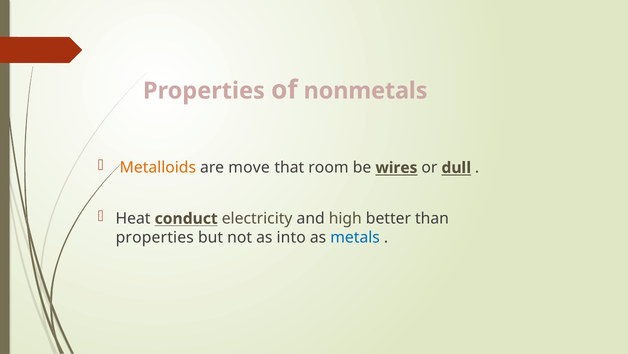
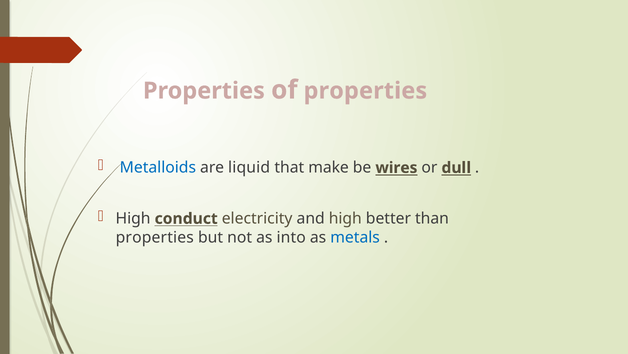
of nonmetals: nonmetals -> properties (365, 91)
Metalloids colour: orange -> blue (158, 167)
move: move -> liquid (249, 167)
room: room -> make (329, 167)
Heat: Heat -> High (133, 218)
